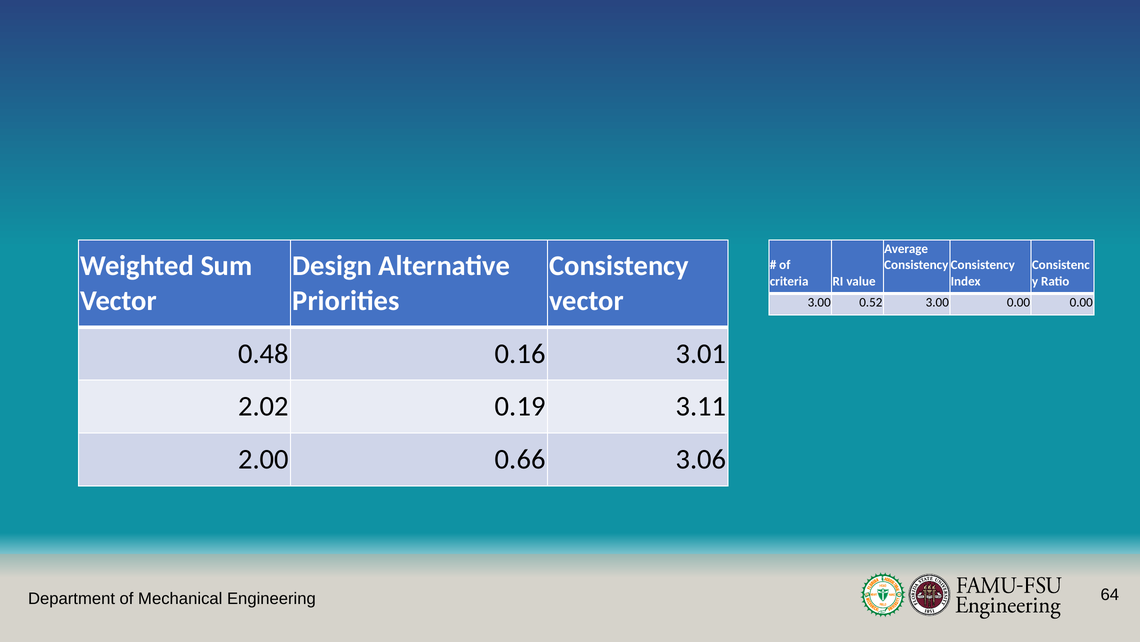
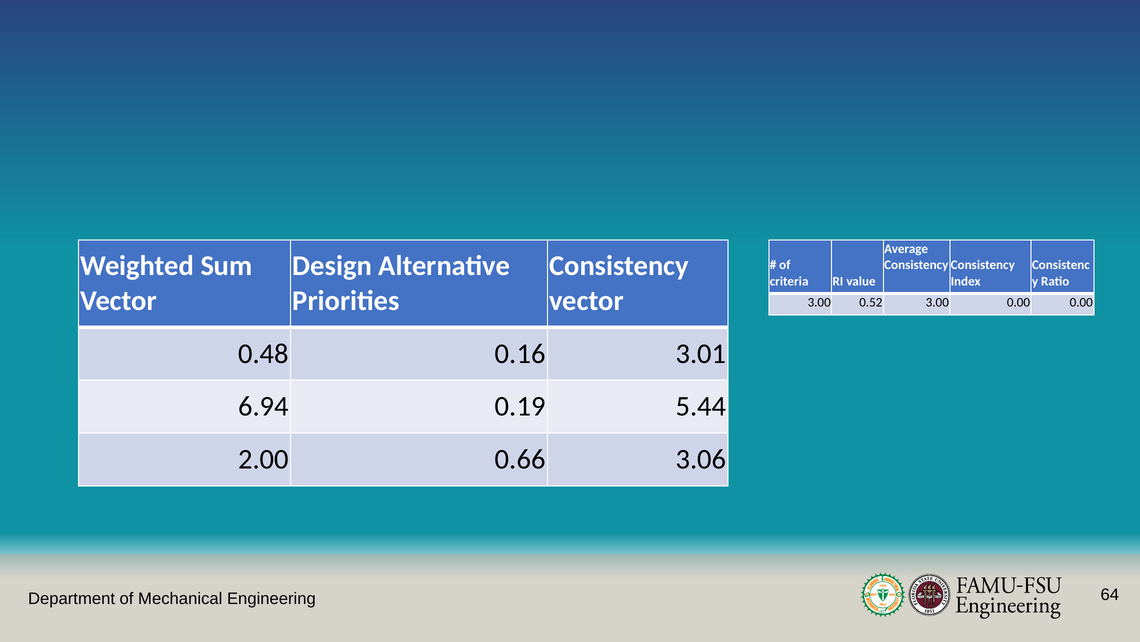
2.02: 2.02 -> 6.94 (263, 406)
3.11: 3.11 -> 5.44 (701, 406)
